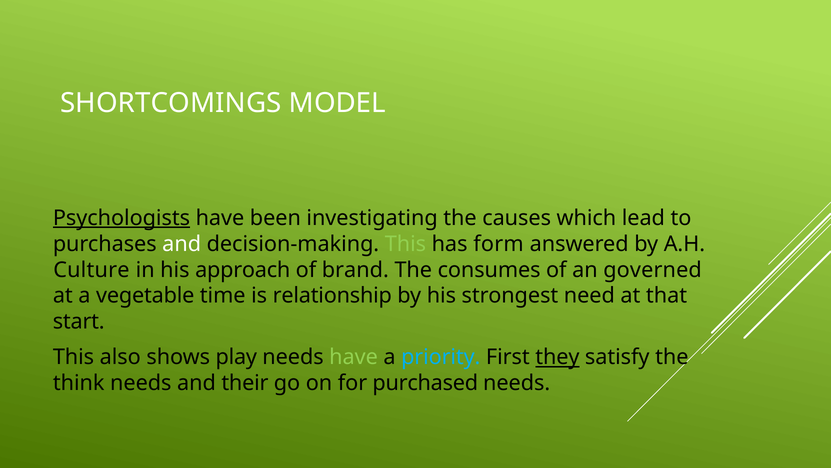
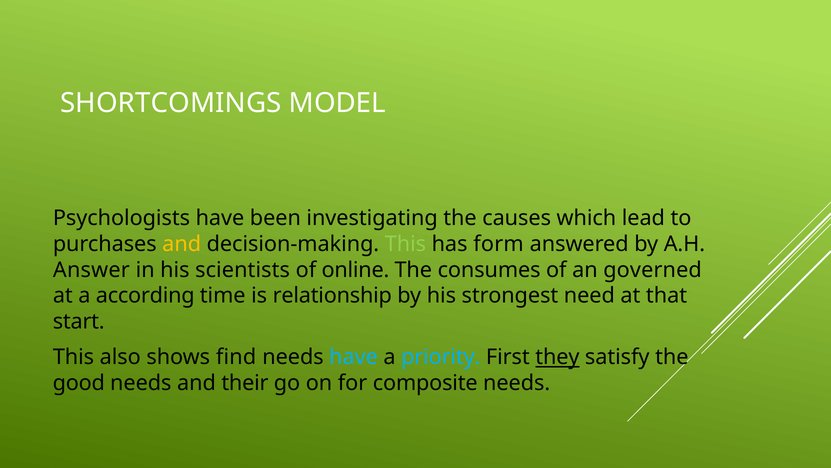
Psychologists underline: present -> none (121, 218)
and colour: white -> yellow (182, 244)
Culture: Culture -> Answer (91, 270)
approach: approach -> scientists (243, 270)
brand: brand -> online (355, 270)
vegetable: vegetable -> according (145, 295)
play: play -> find (236, 357)
have colour: light green -> light blue (354, 357)
think: think -> good (79, 383)
purchased: purchased -> composite (425, 383)
